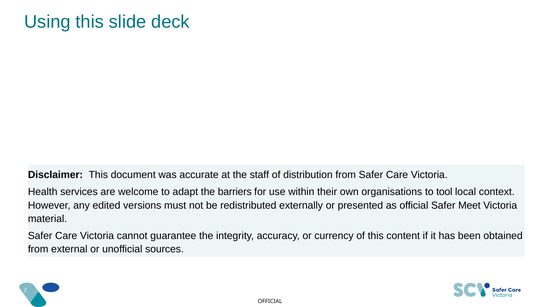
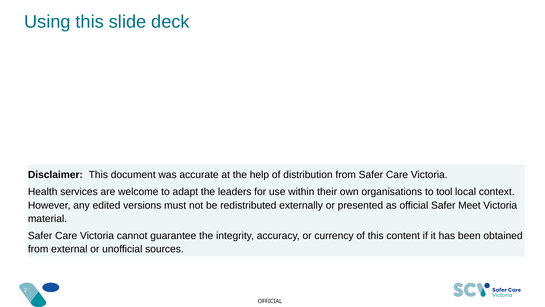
staff: staff -> help (259, 175)
barriers: barriers -> leaders (235, 192)
